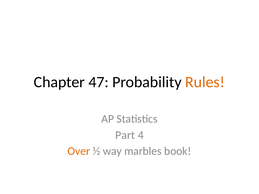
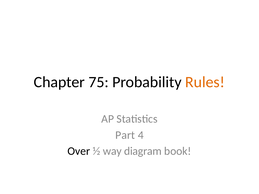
47: 47 -> 75 (99, 82)
Over colour: orange -> black (79, 151)
marbles: marbles -> diagram (143, 151)
